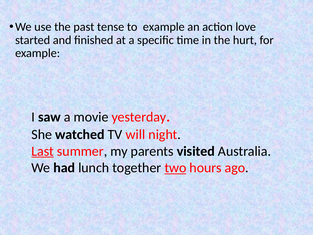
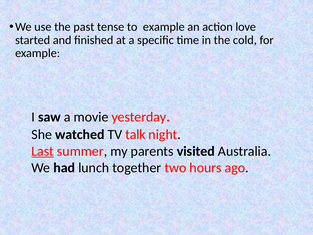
hurt: hurt -> cold (245, 40)
will: will -> talk (136, 134)
two underline: present -> none (175, 168)
